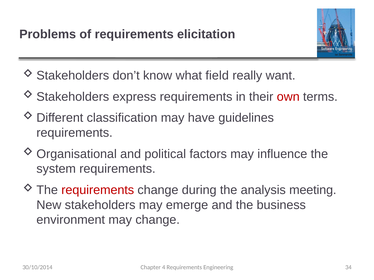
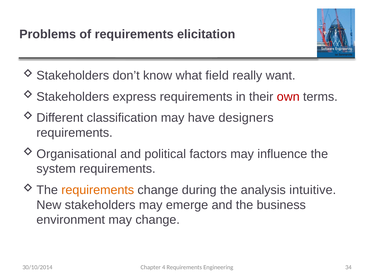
guidelines: guidelines -> designers (246, 118)
requirements colour: red -> orange (98, 190)
meeting: meeting -> intuitive (313, 190)
